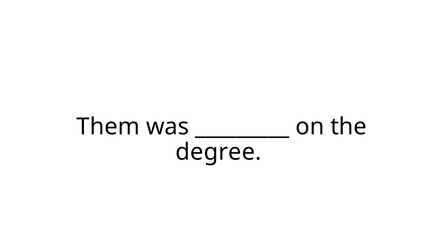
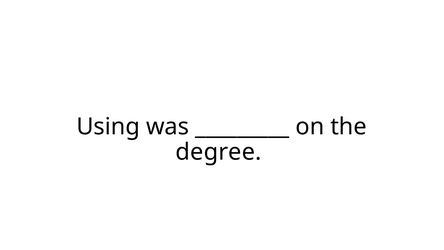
Them: Them -> Using (108, 126)
